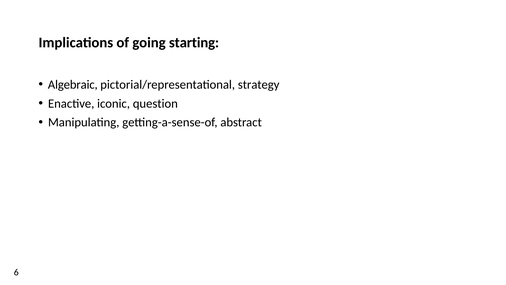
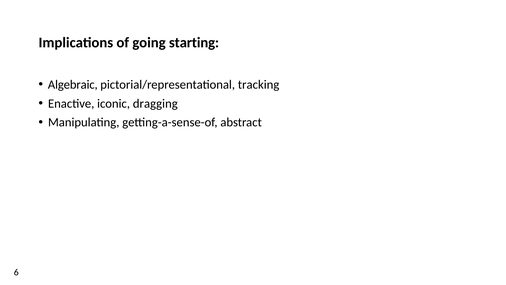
strategy: strategy -> tracking (259, 84)
question: question -> dragging (155, 103)
